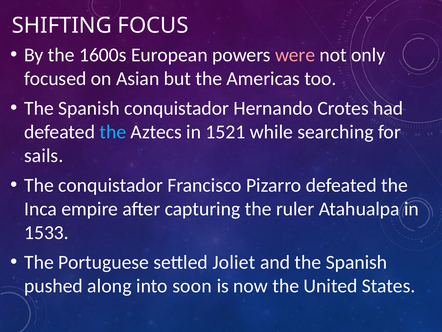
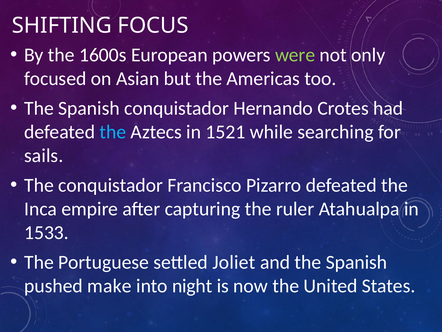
were colour: pink -> light green (295, 55)
along: along -> make (109, 286)
soon: soon -> night (192, 286)
